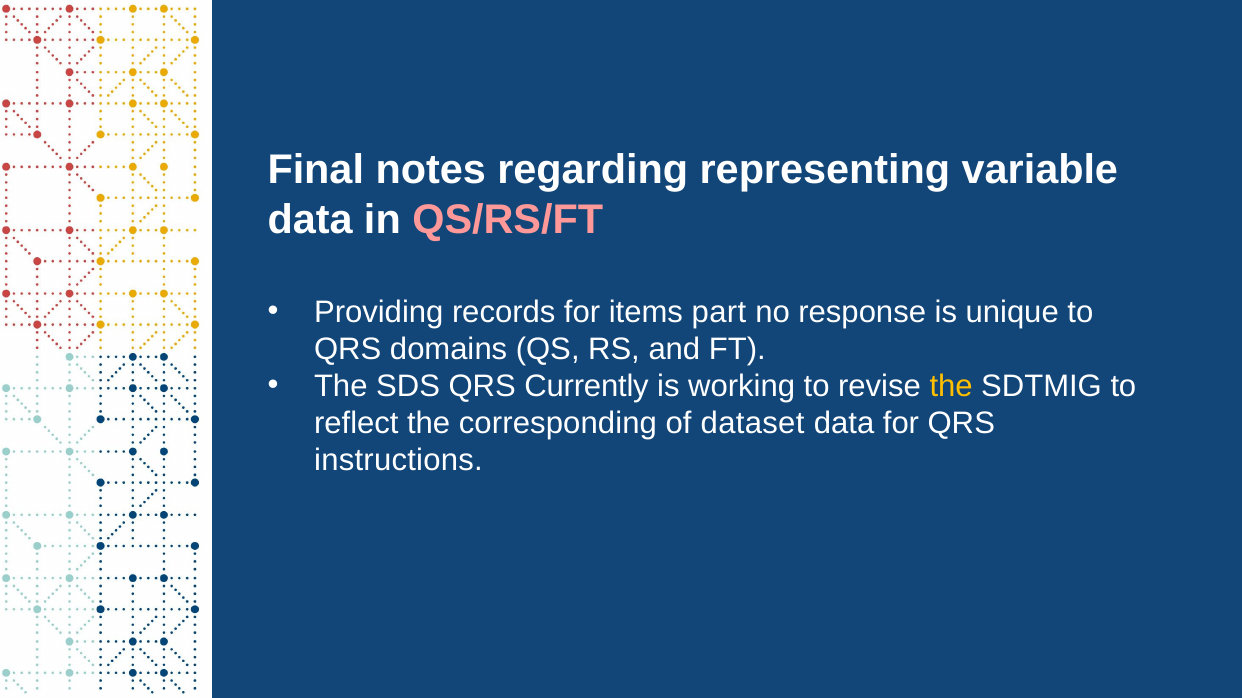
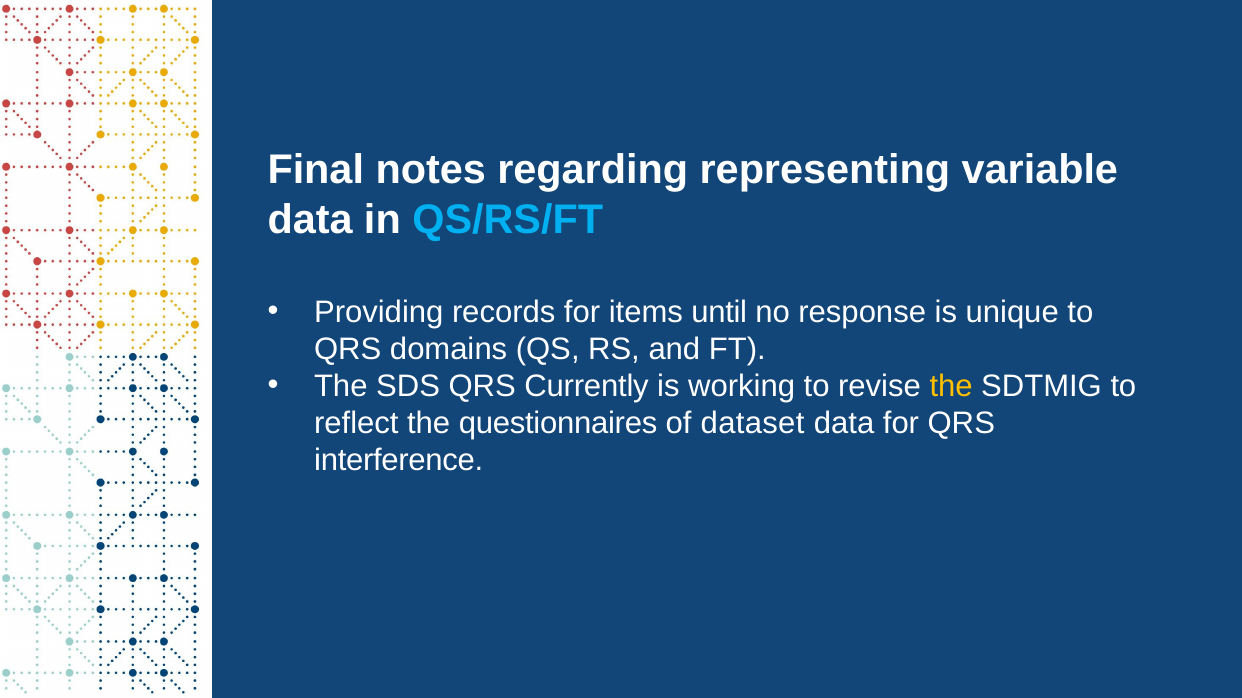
QS/RS/FT colour: pink -> light blue (508, 220)
part: part -> until (719, 312)
corresponding: corresponding -> questionnaires (558, 424)
instructions: instructions -> interference (399, 461)
